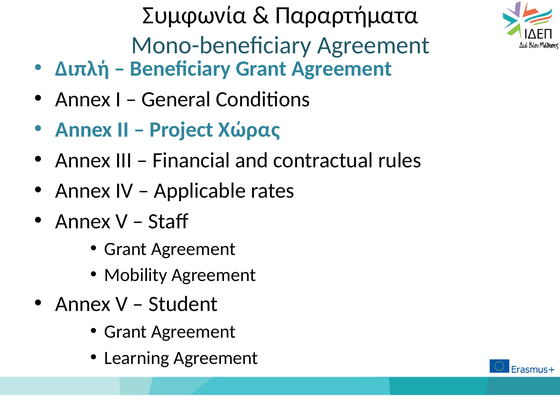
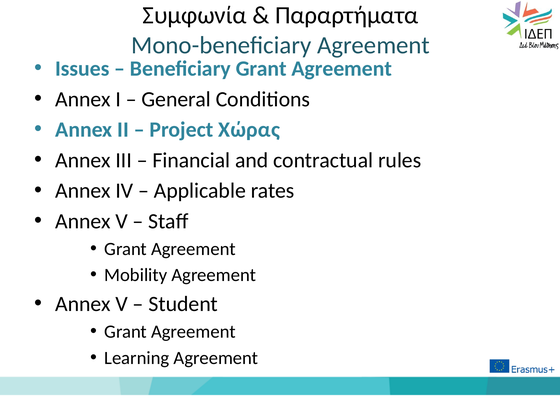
Διπλή: Διπλή -> Issues (82, 69)
